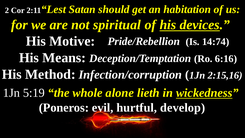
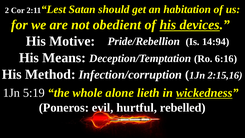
spiritual: spiritual -> obedient (117, 25)
14:74: 14:74 -> 14:94 (216, 42)
develop: develop -> rebelled (183, 108)
